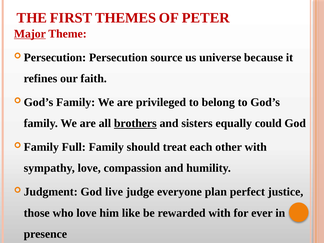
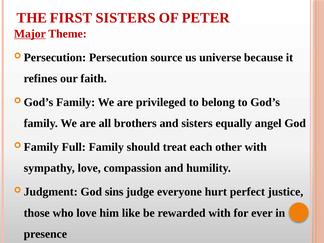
FIRST THEMES: THEMES -> SISTERS (126, 18)
brothers underline: present -> none (135, 123)
could: could -> angel (268, 123)
live: live -> sins (114, 192)
plan: plan -> hurt (216, 192)
